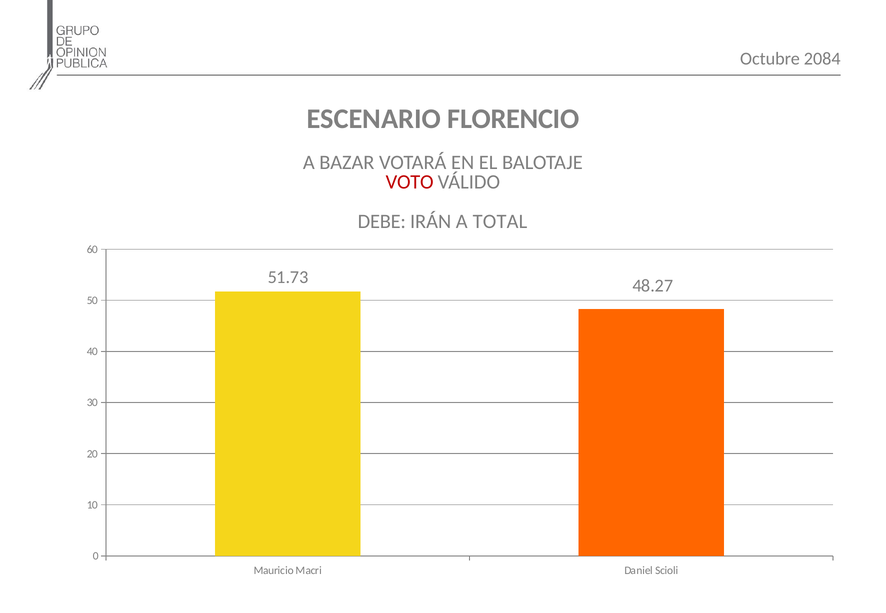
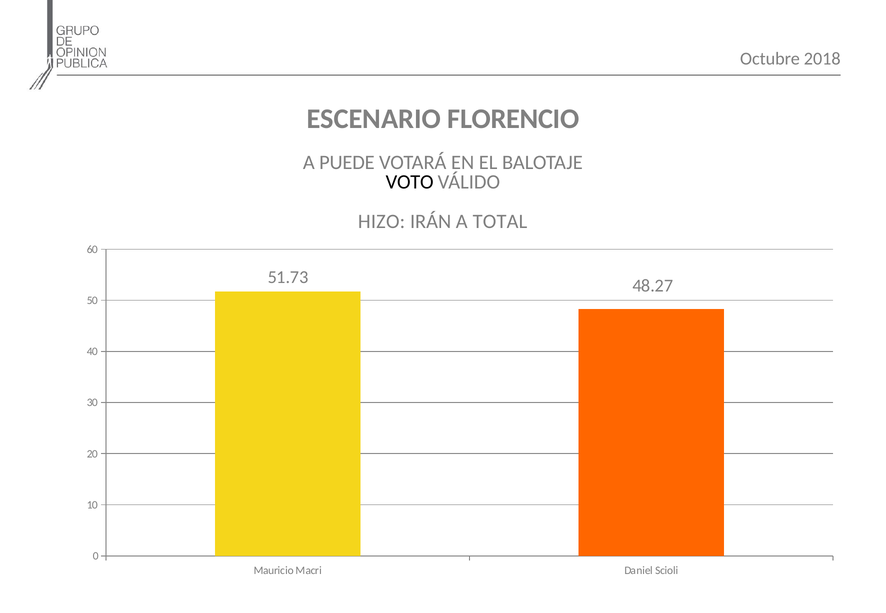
2084: 2084 -> 2018 (822, 59)
BAZAR: BAZAR -> PUEDE (347, 163)
VOTO colour: red -> black (410, 182)
DEBE: DEBE -> HIZO (382, 221)
